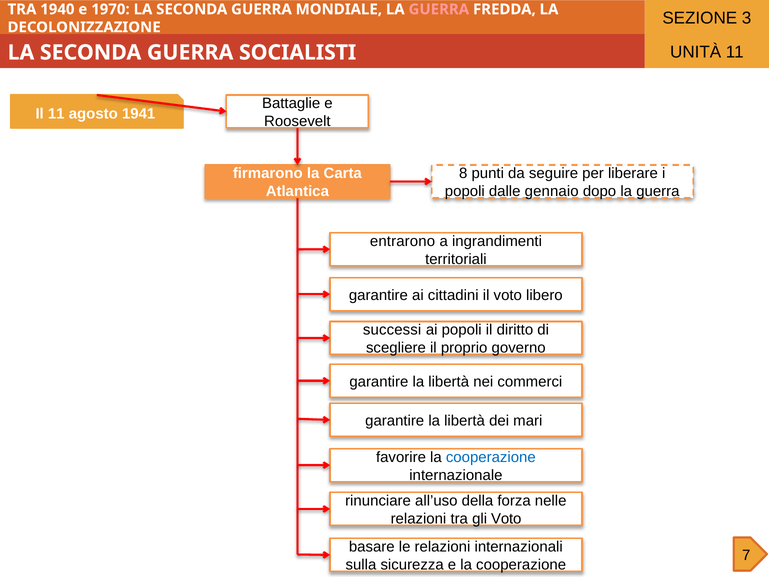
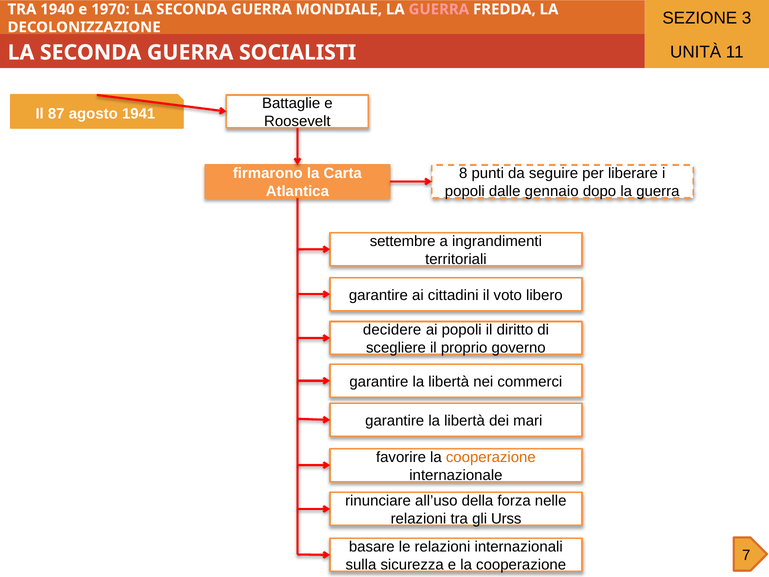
Il 11: 11 -> 87 (56, 114)
entrarono: entrarono -> settembre (403, 241)
successi: successi -> decidere (392, 330)
cooperazione colour: blue -> orange (491, 457)
gli Voto: Voto -> Urss (506, 519)
